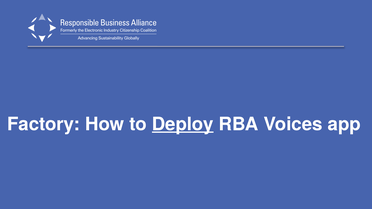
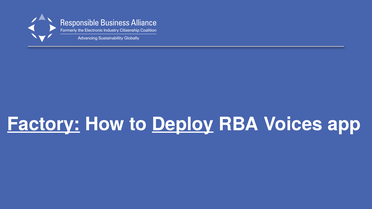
Factory underline: none -> present (44, 124)
